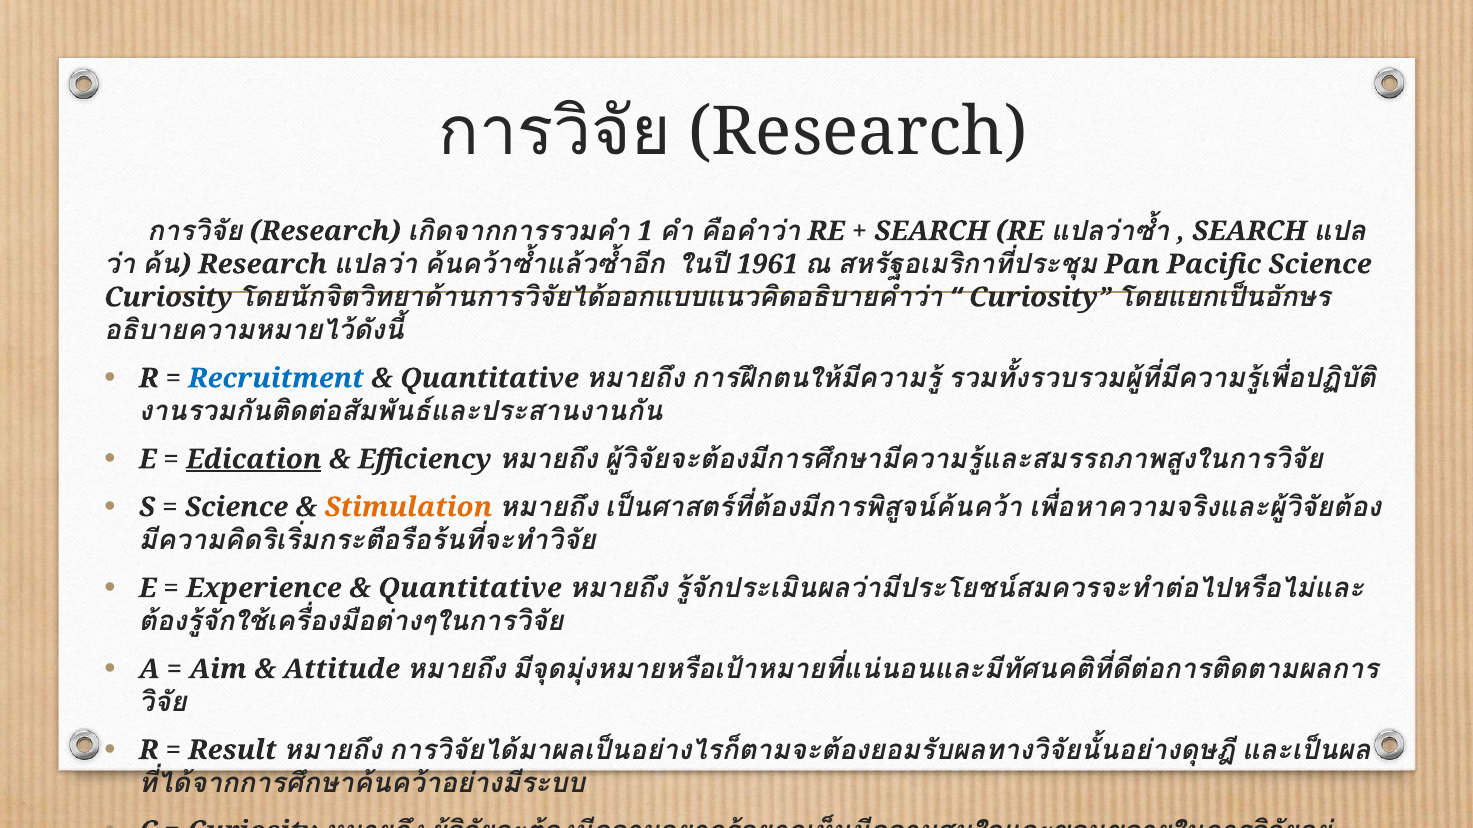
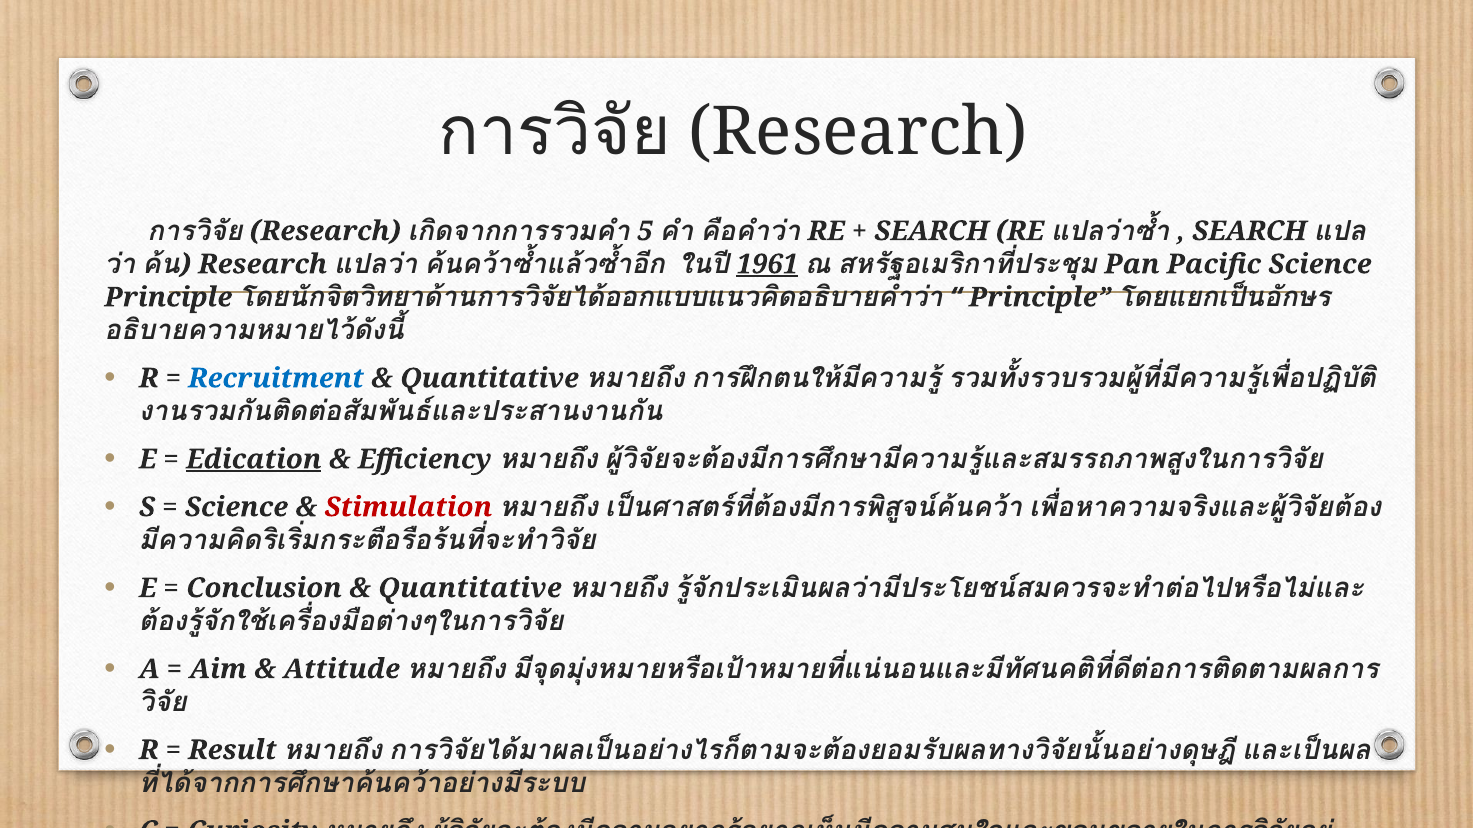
1: 1 -> 5 (645, 231)
1961 underline: none -> present (767, 264)
Curiosity: Curiosity -> Principle (168, 298)
Curiosity: Curiosity -> Principle (1040, 298)
Stimulation colour: orange -> red (408, 508)
Experience: Experience -> Conclusion (264, 589)
